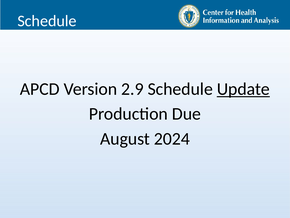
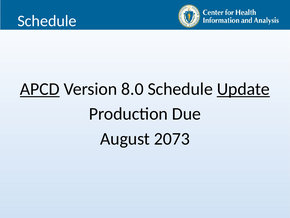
APCD underline: none -> present (40, 89)
2.9: 2.9 -> 8.0 (132, 89)
2024: 2024 -> 2073 (172, 138)
